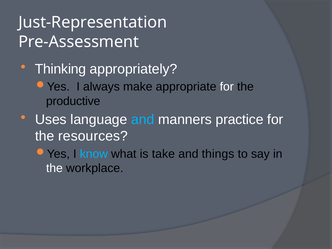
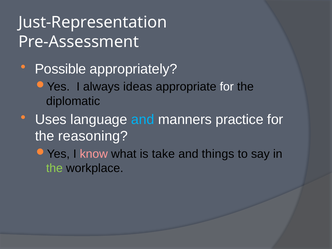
Thinking: Thinking -> Possible (61, 69)
make: make -> ideas (138, 87)
productive: productive -> diplomatic (73, 101)
resources: resources -> reasoning (93, 136)
know colour: light blue -> pink (94, 154)
the colour: white -> light green (54, 168)
